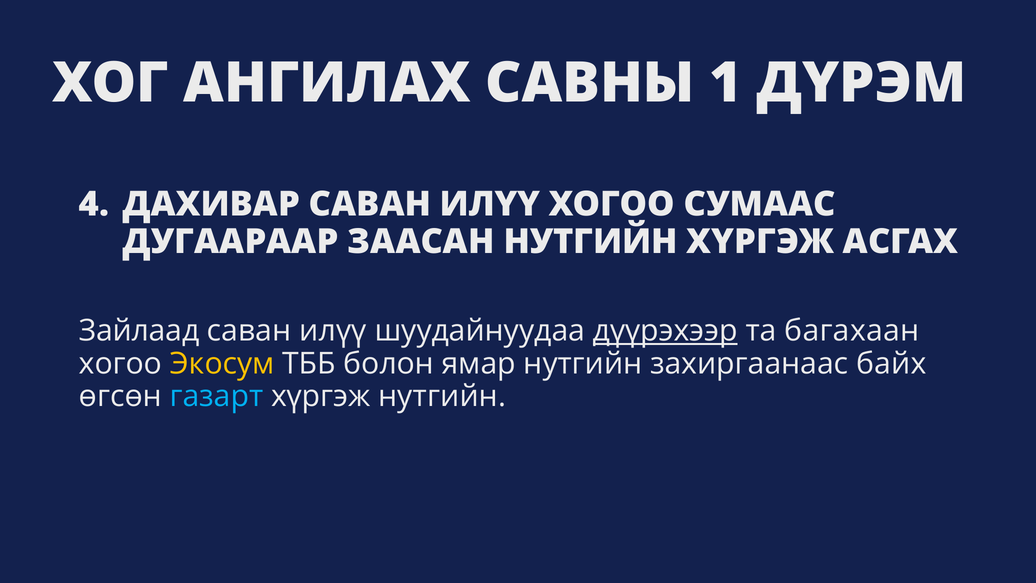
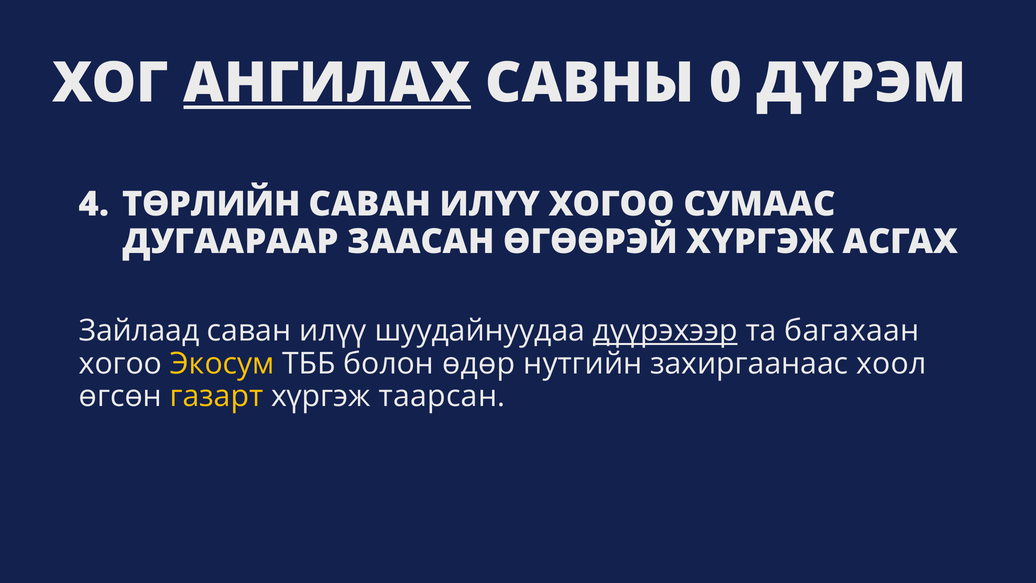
АНГИЛАХ underline: none -> present (327, 83)
1: 1 -> 0 (726, 83)
ДАХИВАР: ДАХИВАР -> ТӨРЛИЙН (211, 204)
ЗААСАН НУТГИЙН: НУТГИЙН -> ӨГӨӨРЭЙ (591, 242)
ямар: ямар -> өдөр (479, 363)
байх: байх -> хоол (891, 363)
газарт colour: light blue -> yellow (216, 396)
хүргэж нутгийн: нутгийн -> таарсан (442, 396)
